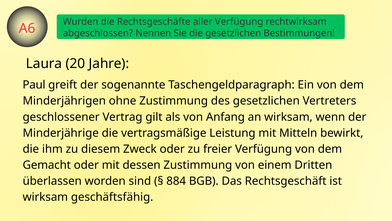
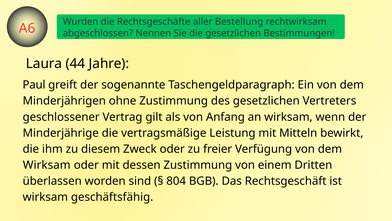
aller Verfügung: Verfügung -> Bestellung (239, 22)
20: 20 -> 44 (75, 63)
Gemacht: Gemacht -> Wirksam (47, 165)
884: 884 -> 804 (176, 181)
